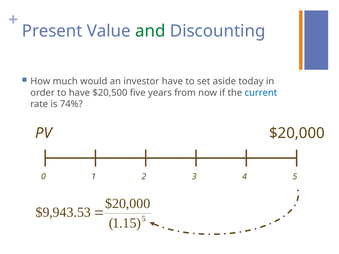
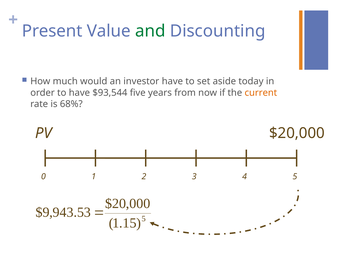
$20,500: $20,500 -> $93,544 (110, 93)
current colour: blue -> orange (261, 93)
74%: 74% -> 68% (71, 104)
